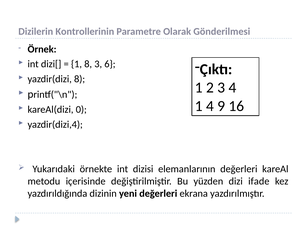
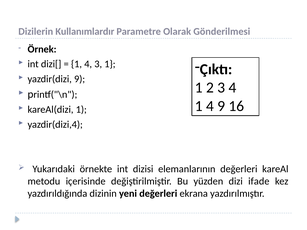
Kontrollerinin: Kontrollerinin -> Kullanımlardır (85, 31)
8: 8 -> 4 (88, 64)
3 6: 6 -> 1 (110, 64)
yazdir(dizi 8: 8 -> 9 (80, 79)
kareAl(dizi 0: 0 -> 1 (81, 110)
